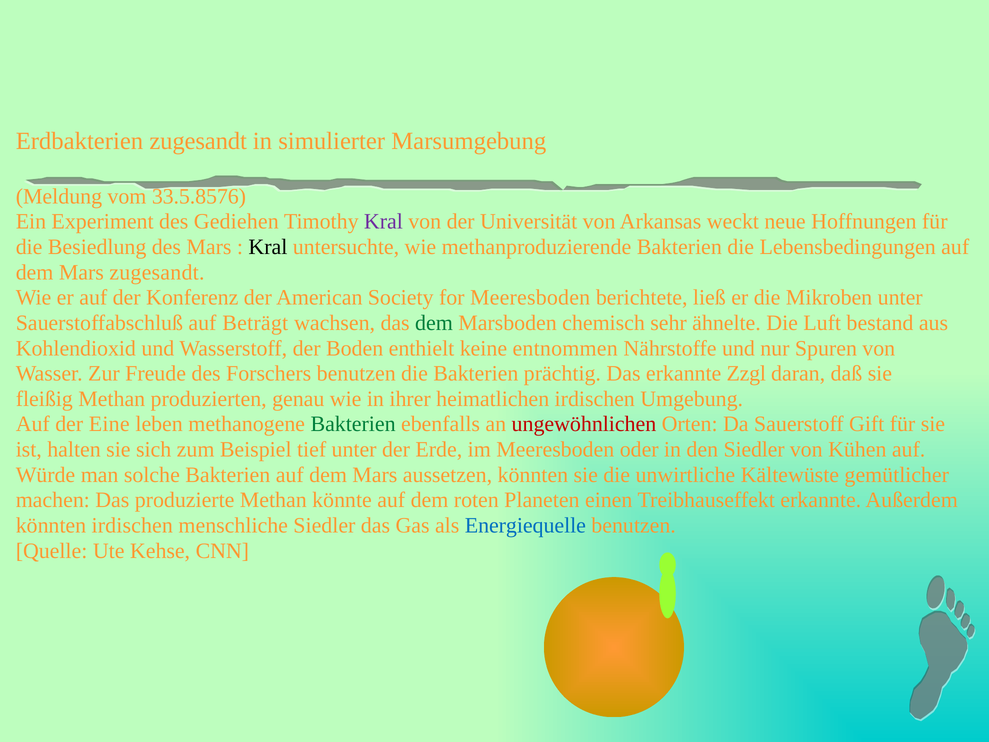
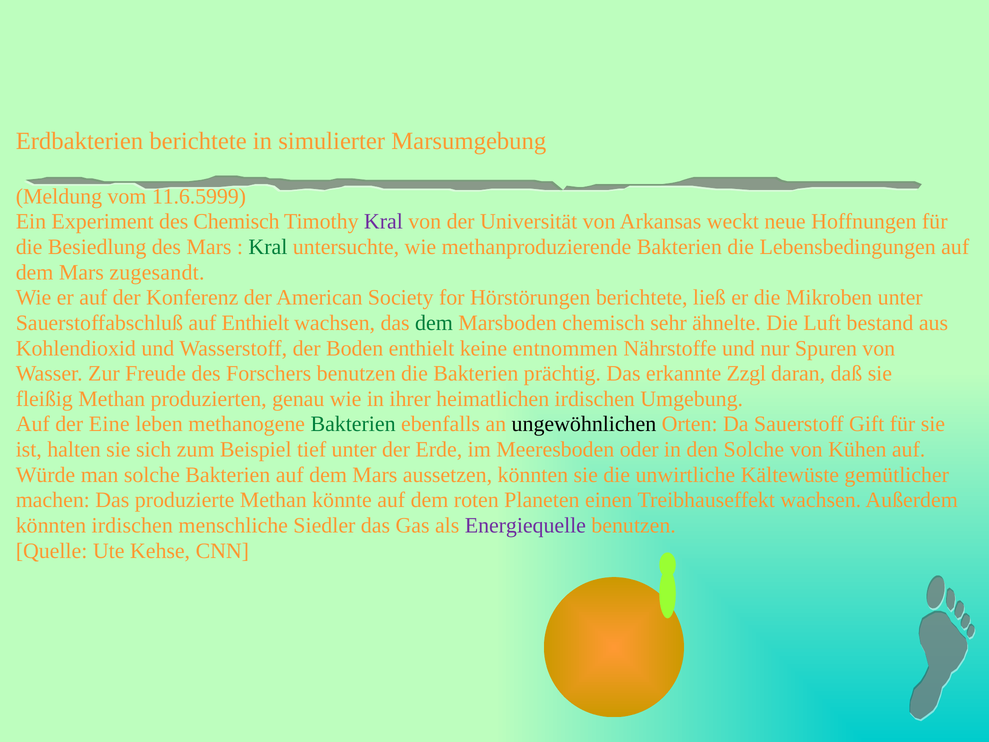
Erdbakterien zugesandt: zugesandt -> berichtete (198, 141)
33.5.8576: 33.5.8576 -> 11.6.5999 (199, 196)
des Gediehen: Gediehen -> Chemisch (236, 222)
Kral colour: black -> green (268, 247)
for Meeresboden: Meeresboden -> Hörstörungen (530, 298)
auf Beträgt: Beträgt -> Enthielt (255, 323)
ungewöhnlichen colour: red -> black (584, 424)
den Siedler: Siedler -> Solche (754, 449)
Treibhauseffekt erkannte: erkannte -> wachsen (821, 500)
Energiequelle colour: blue -> purple (525, 525)
